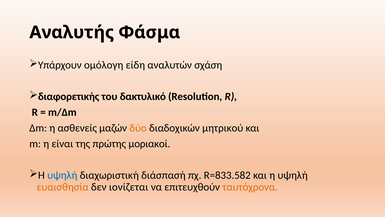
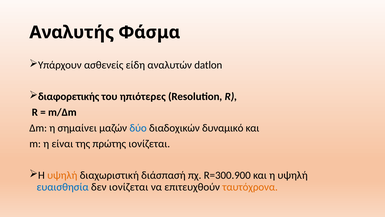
ομόλογη: ομόλογη -> ασθενείς (104, 65)
σχάση: σχάση -> datlon (208, 65)
δακτυλικό: δακτυλικό -> ηπιότερες (143, 96)
ασθενείς: ασθενείς -> σημαίνει (77, 128)
δύο colour: orange -> blue (138, 128)
μητρικού: μητρικού -> δυναμικό (223, 128)
πρώτης μοριακοί: μοριακοί -> ιονίζεται (149, 143)
υψηλή colour: blue -> orange (62, 175)
R=833.582: R=833.582 -> R=300.900 (227, 175)
ευαισθησία colour: orange -> blue (63, 187)
